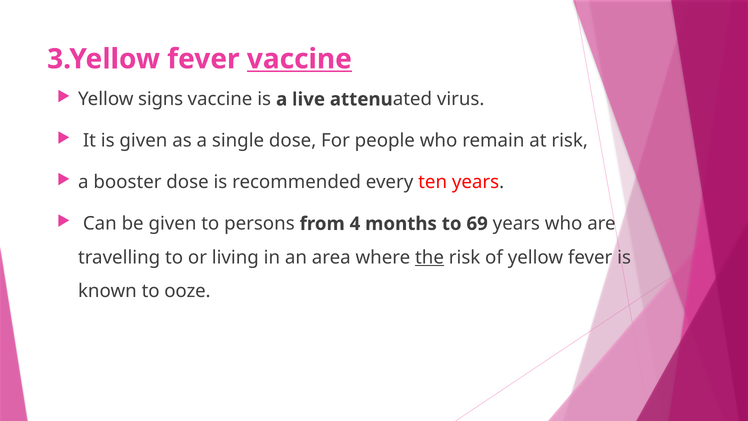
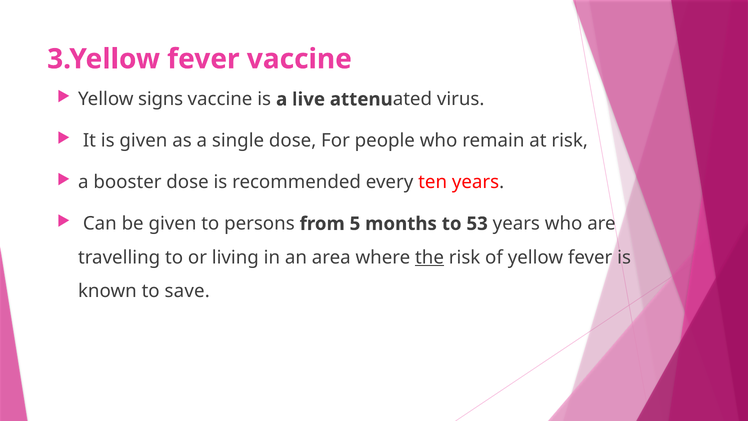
vaccine underline: present -> none (299, 59)
4: 4 -> 5 (355, 224)
69: 69 -> 53 (477, 224)
ooze: ooze -> save (187, 291)
